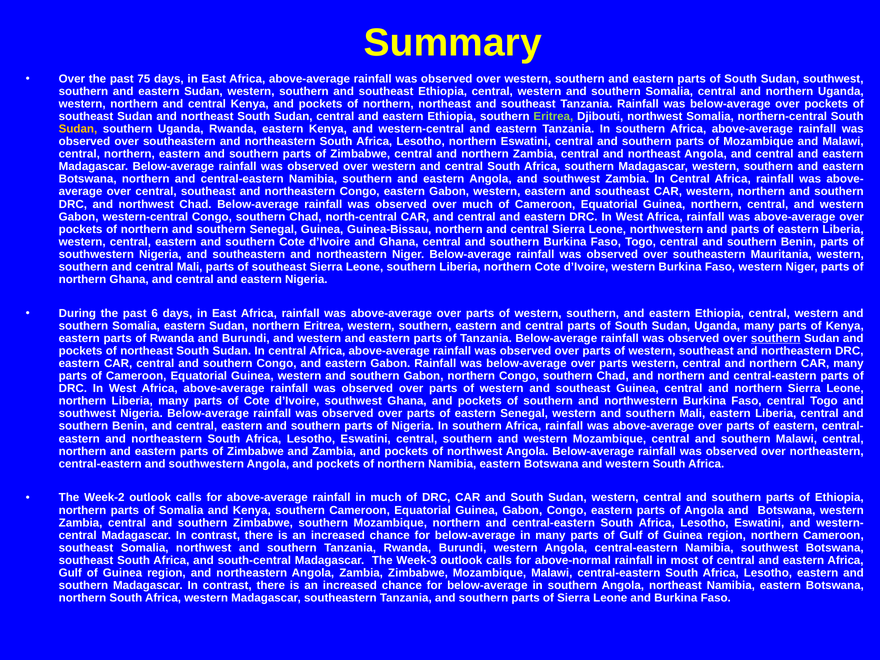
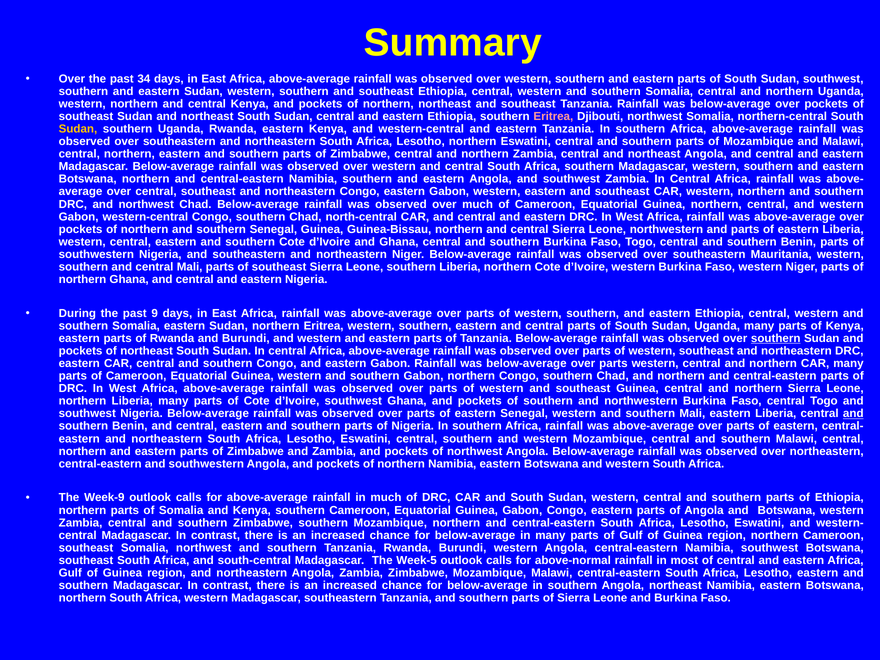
75: 75 -> 34 (144, 79)
Eritrea colour: light green -> pink (553, 116)
6: 6 -> 9 (155, 313)
and underline: none -> present (853, 414)
Week-2: Week-2 -> Week-9 (104, 498)
Week-3: Week-3 -> Week-5 (417, 560)
